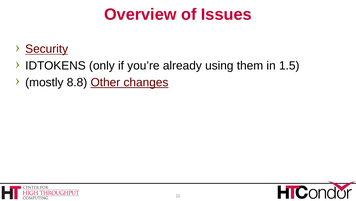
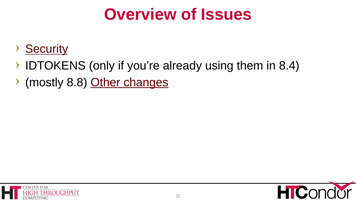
1.5: 1.5 -> 8.4 (289, 65)
